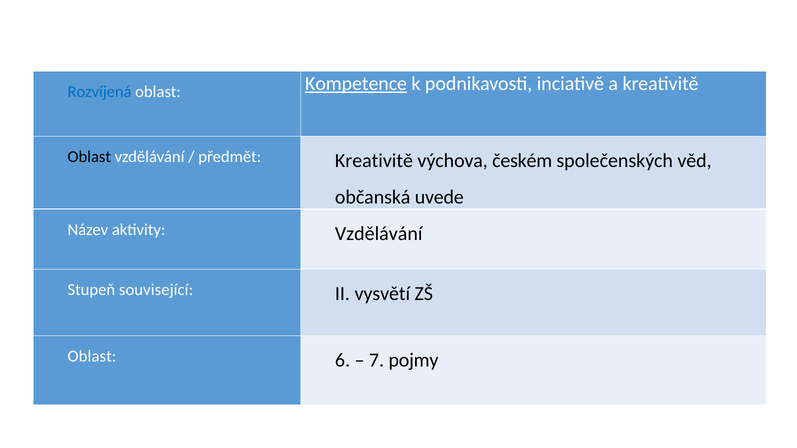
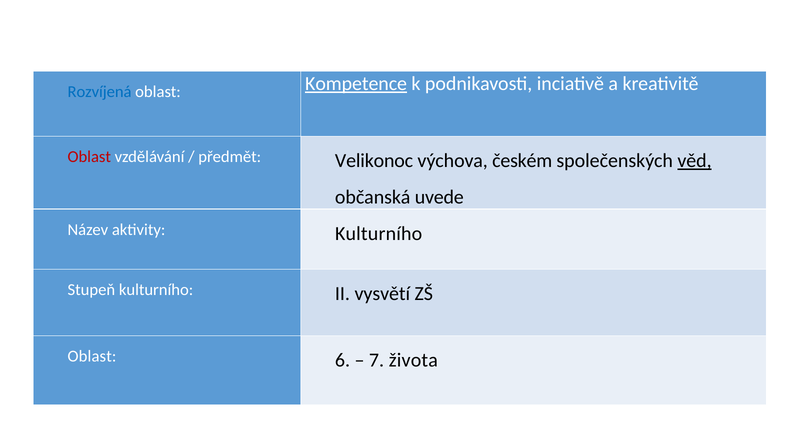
Oblast colour: black -> red (89, 157)
předmět Kreativitě: Kreativitě -> Velikonoc (374, 161)
věd underline: none -> present (695, 161)
aktivity Vzdělávání: Vzdělávání -> Kulturního (379, 234)
Stupeň související: související -> kulturního (156, 290)
pojmy: pojmy -> života (413, 361)
